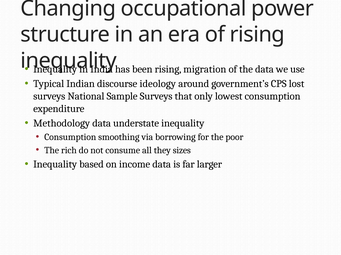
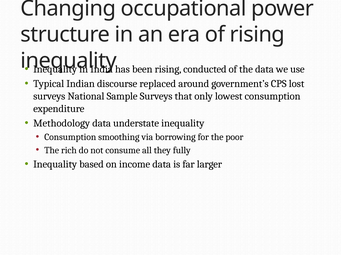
migration: migration -> conducted (205, 69)
ideology: ideology -> replaced (158, 84)
sizes: sizes -> fully (182, 151)
